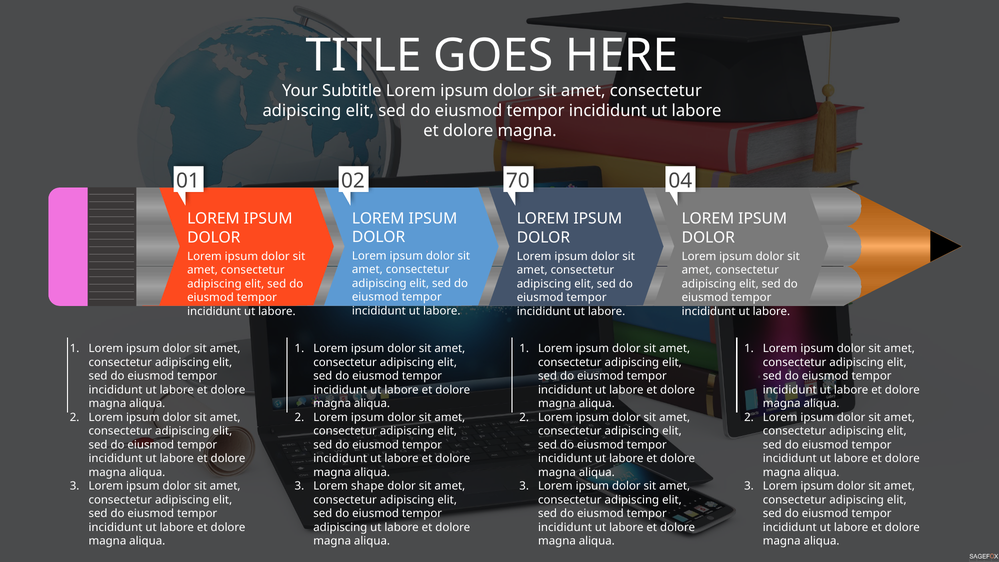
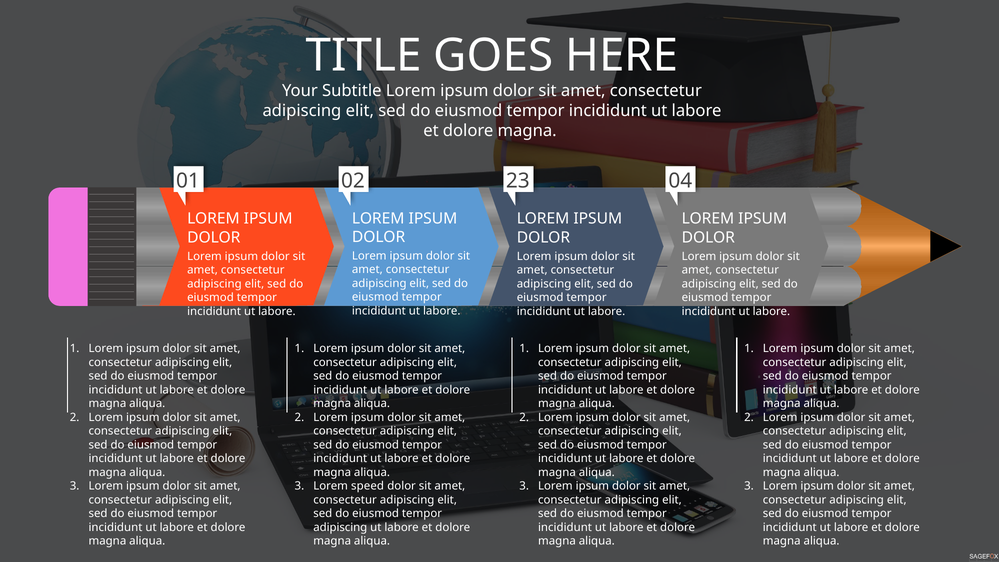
70: 70 -> 23 (518, 181)
shape: shape -> speed (368, 486)
